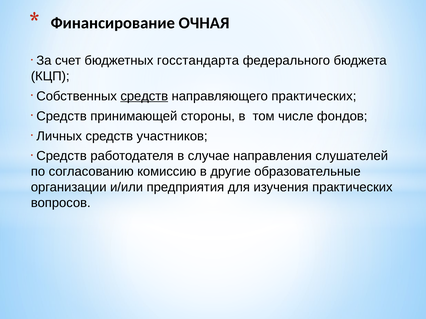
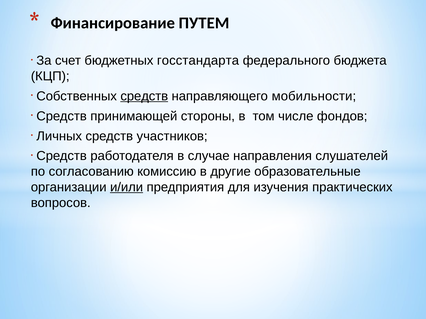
ОЧНАЯ: ОЧНАЯ -> ПУТЕМ (204, 23)
направляющего практических: практических -> мобильности (314, 96)
и/или underline: none -> present (127, 187)
